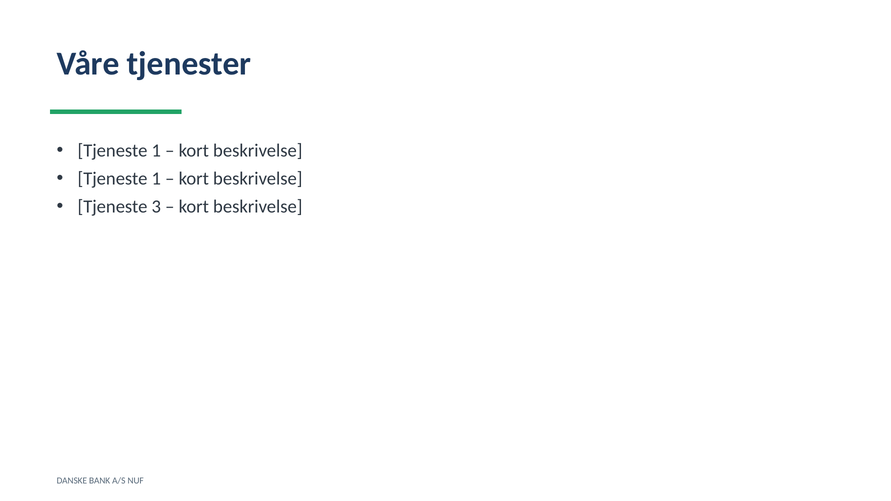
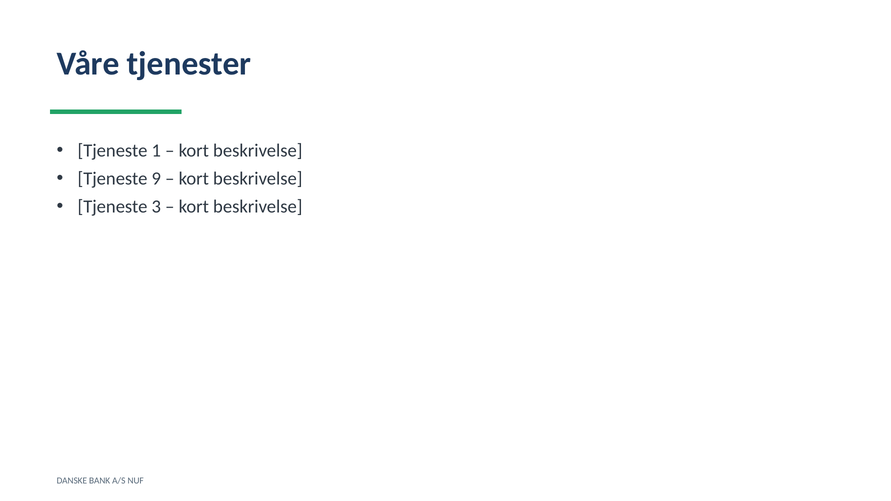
1: 1 -> 9 (156, 179)
